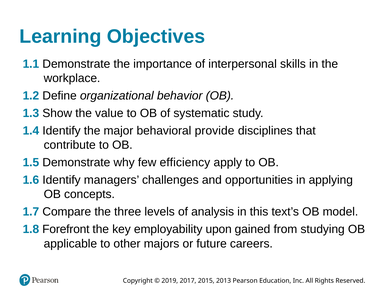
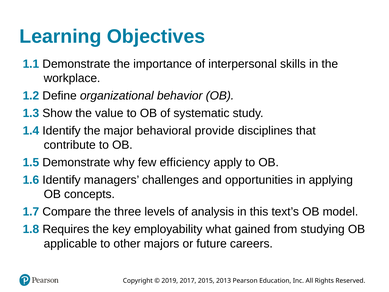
Forefront: Forefront -> Requires (66, 229)
upon: upon -> what (219, 229)
